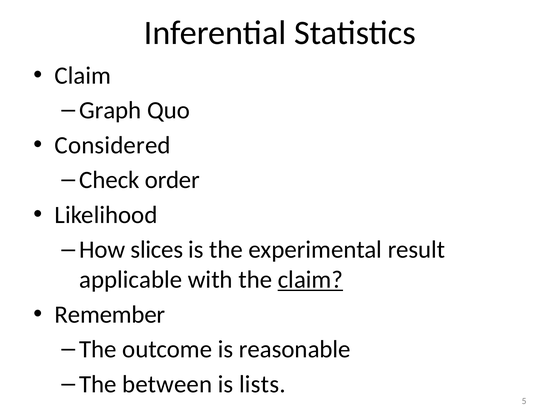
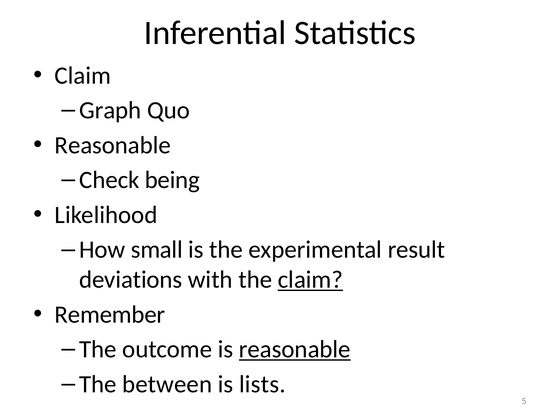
Considered: Considered -> Reasonable (113, 145)
order: order -> being (172, 180)
slices: slices -> small (157, 250)
applicable: applicable -> deviations (131, 280)
reasonable underline: none -> present (295, 349)
